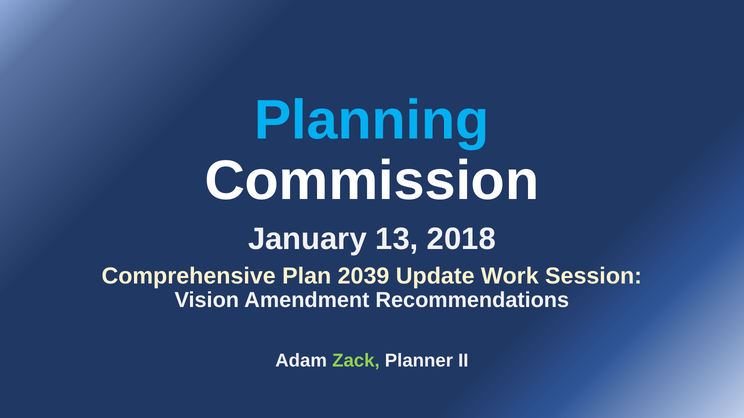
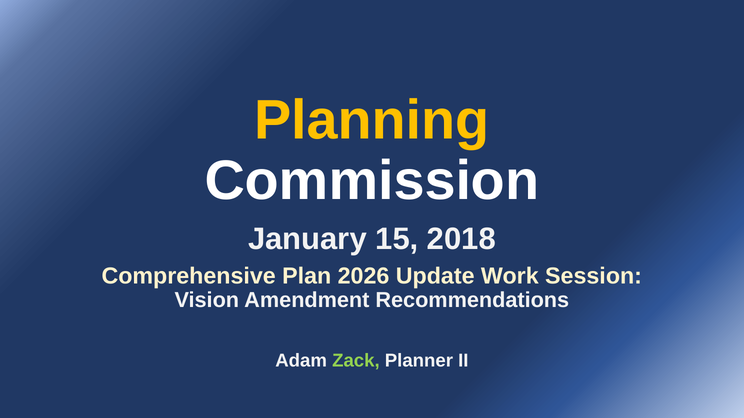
Planning colour: light blue -> yellow (372, 121)
13: 13 -> 15 (397, 239)
2039: 2039 -> 2026 (364, 276)
